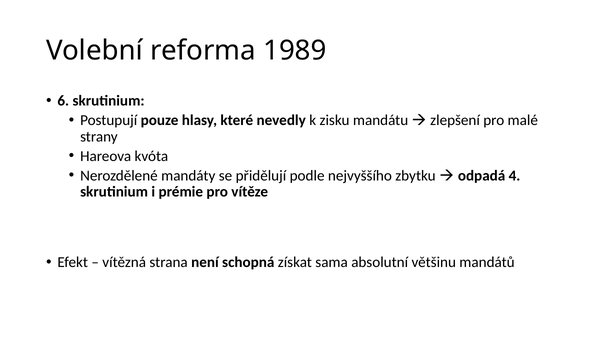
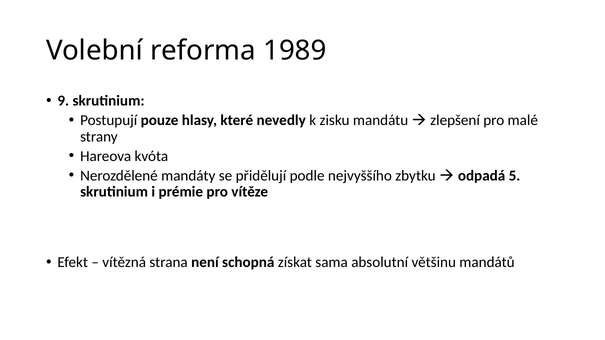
6: 6 -> 9 (63, 101)
4: 4 -> 5 (515, 176)
